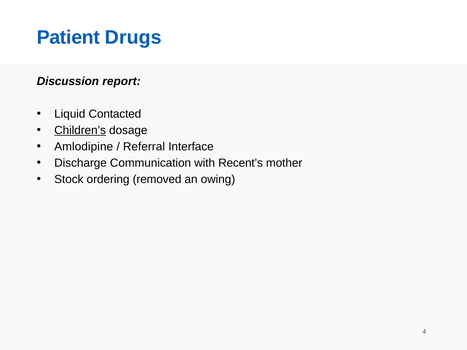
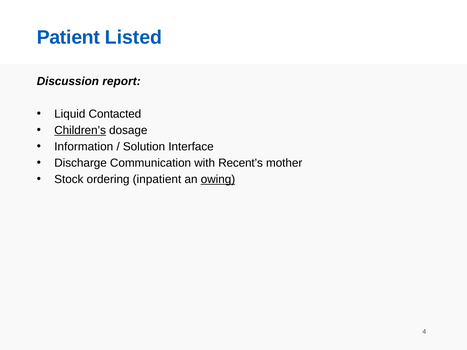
Drugs: Drugs -> Listed (133, 38)
Amlodipine: Amlodipine -> Information (84, 147)
Referral: Referral -> Solution (144, 147)
removed: removed -> inpatient (157, 179)
owing underline: none -> present (218, 179)
